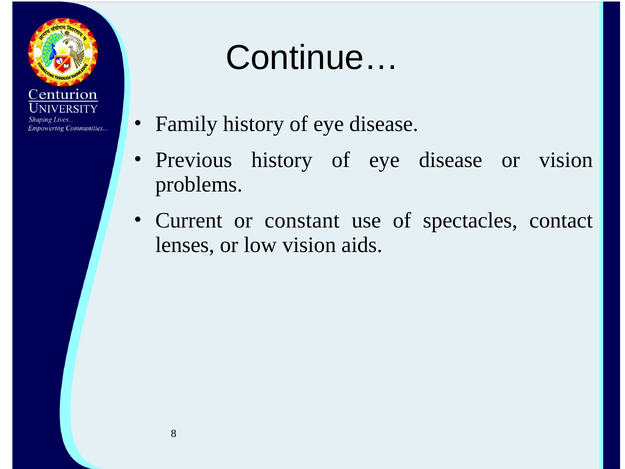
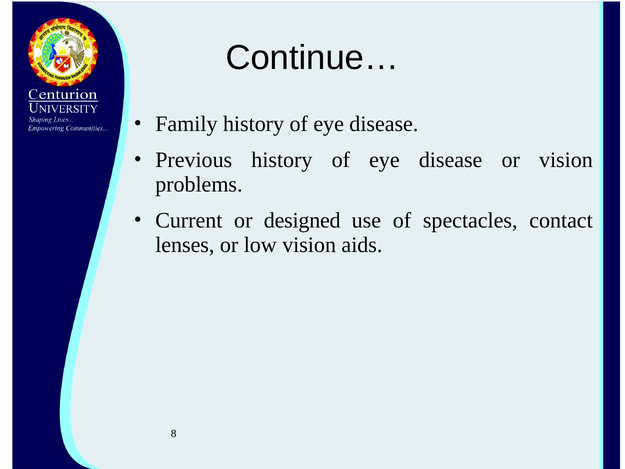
constant: constant -> designed (302, 220)
